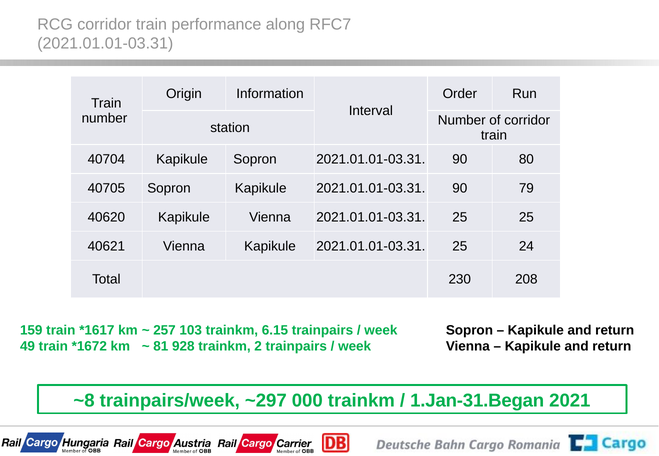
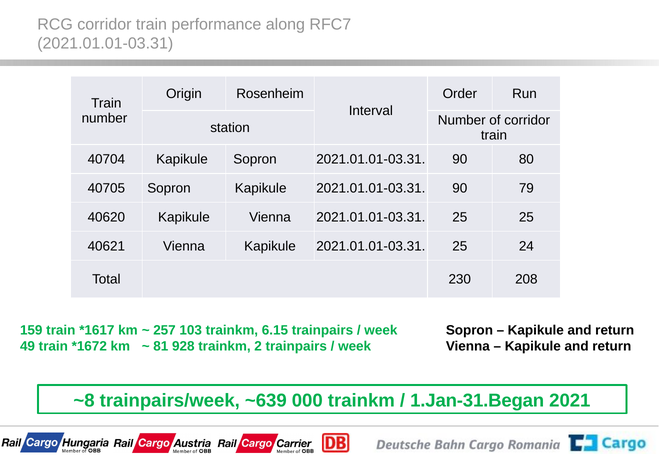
Information: Information -> Rosenheim (270, 94)
~297: ~297 -> ~639 (266, 401)
